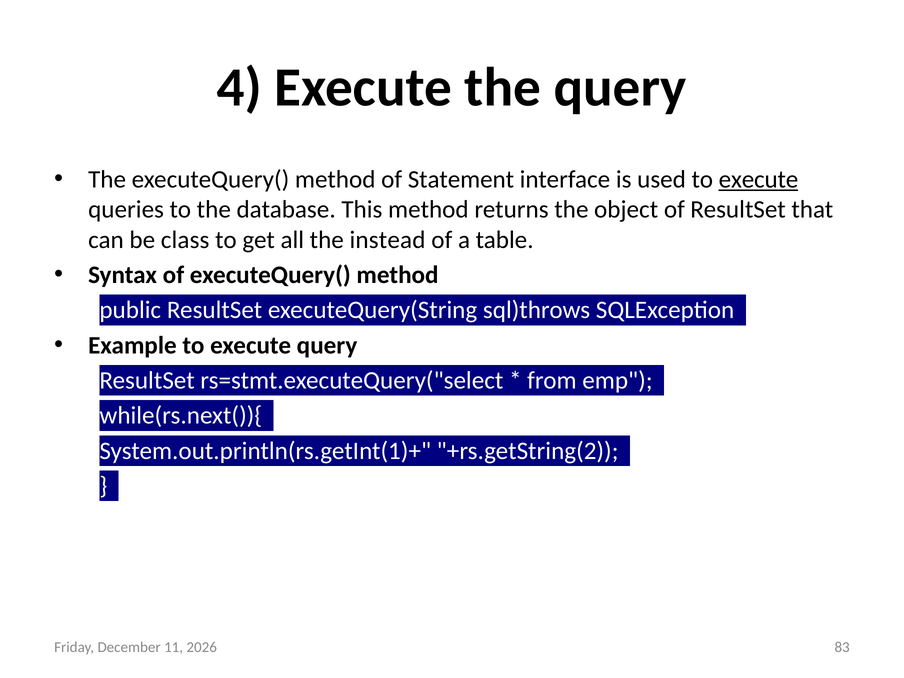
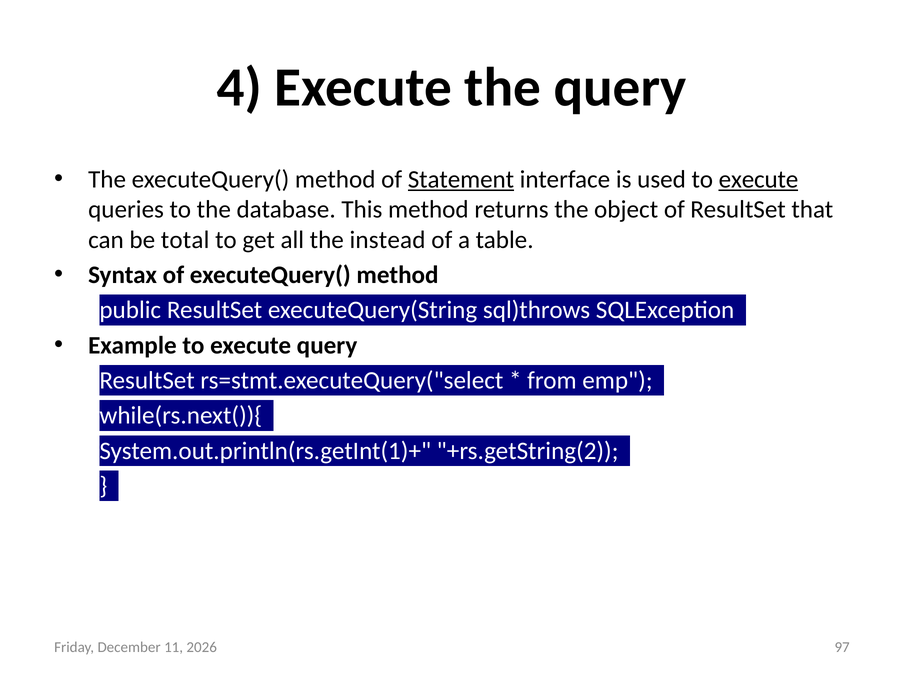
Statement underline: none -> present (461, 180)
class: class -> total (185, 240)
83: 83 -> 97 (842, 647)
